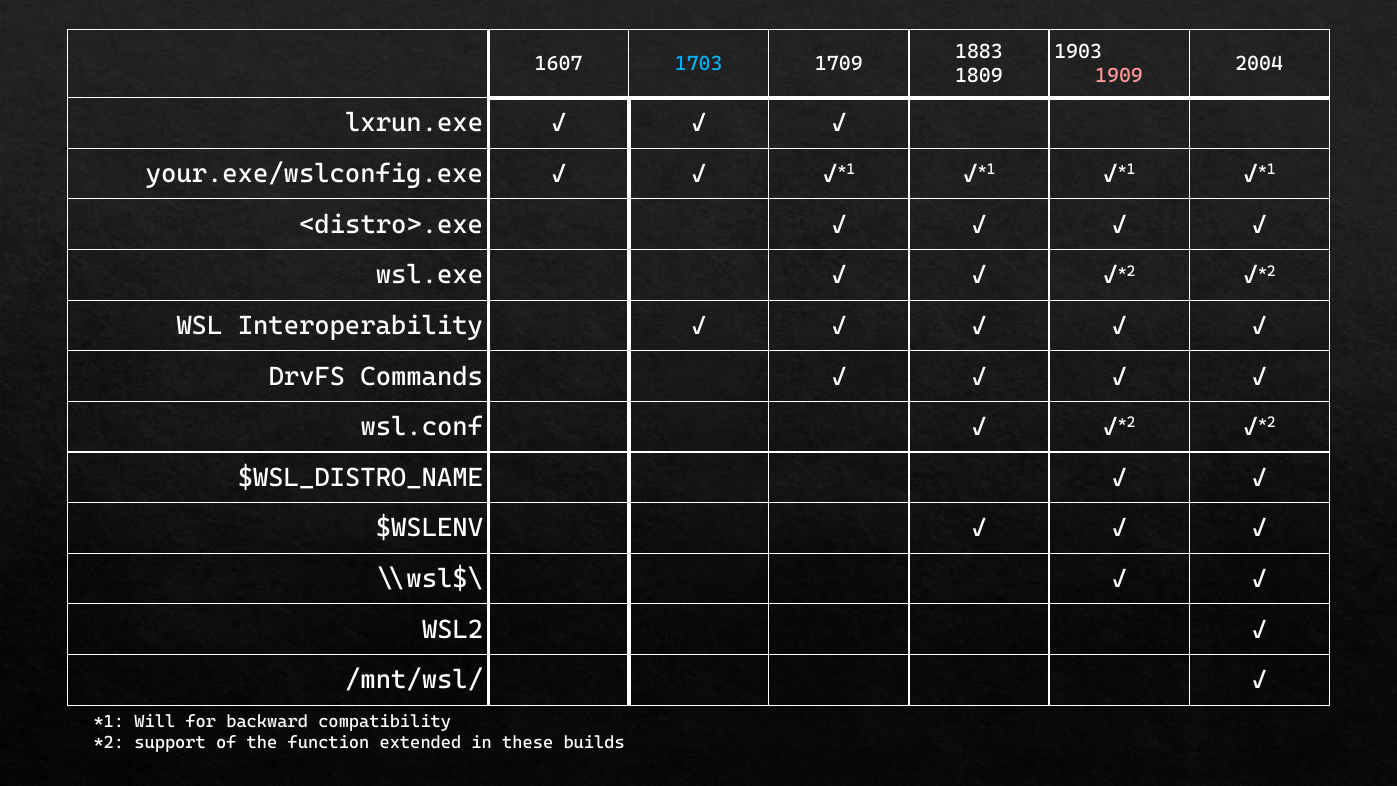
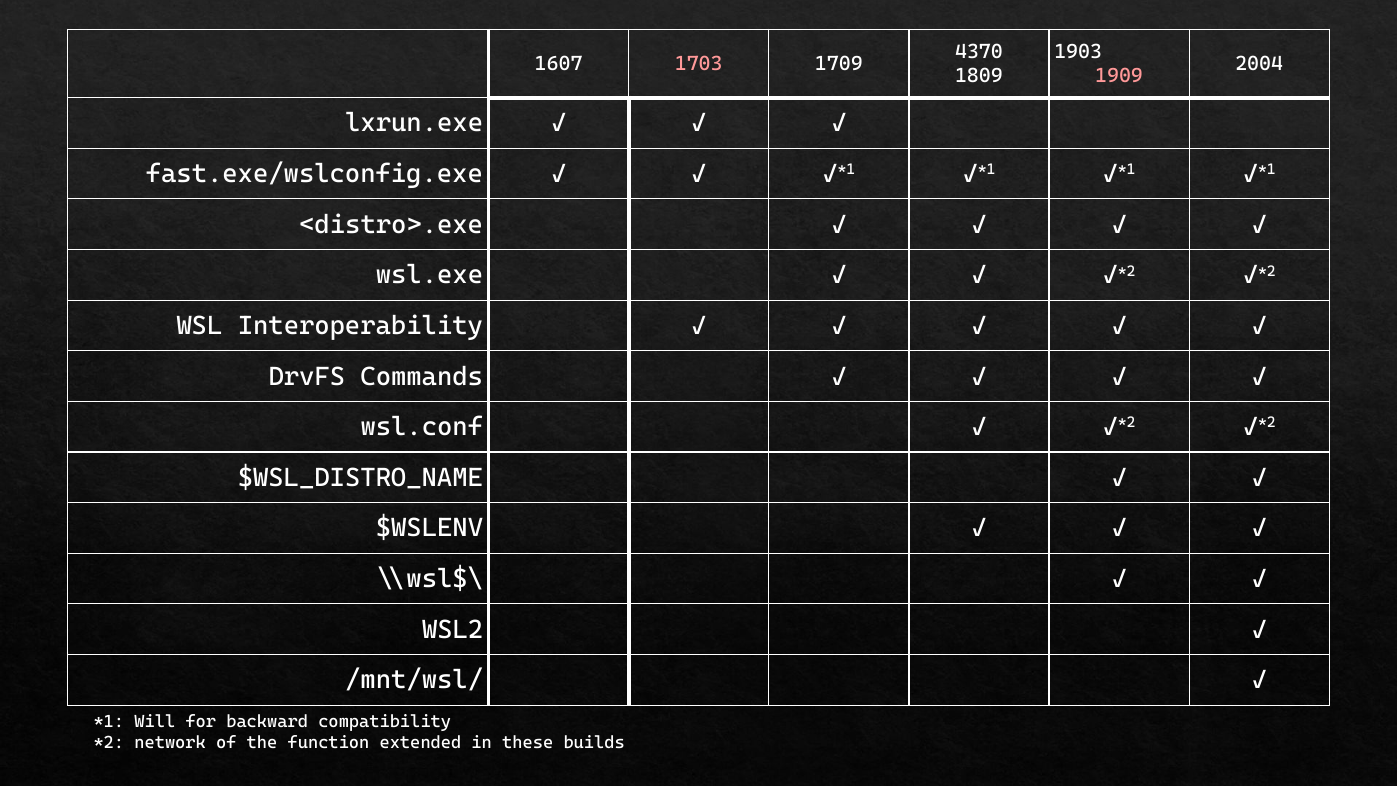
1883: 1883 -> 4370 (979, 52)
1703 colour: light blue -> pink (699, 64)
your.exe/wslconfig.exe: your.exe/wslconfig.exe -> fast.exe/wslconfig.exe (314, 174)
support: support -> network (170, 743)
